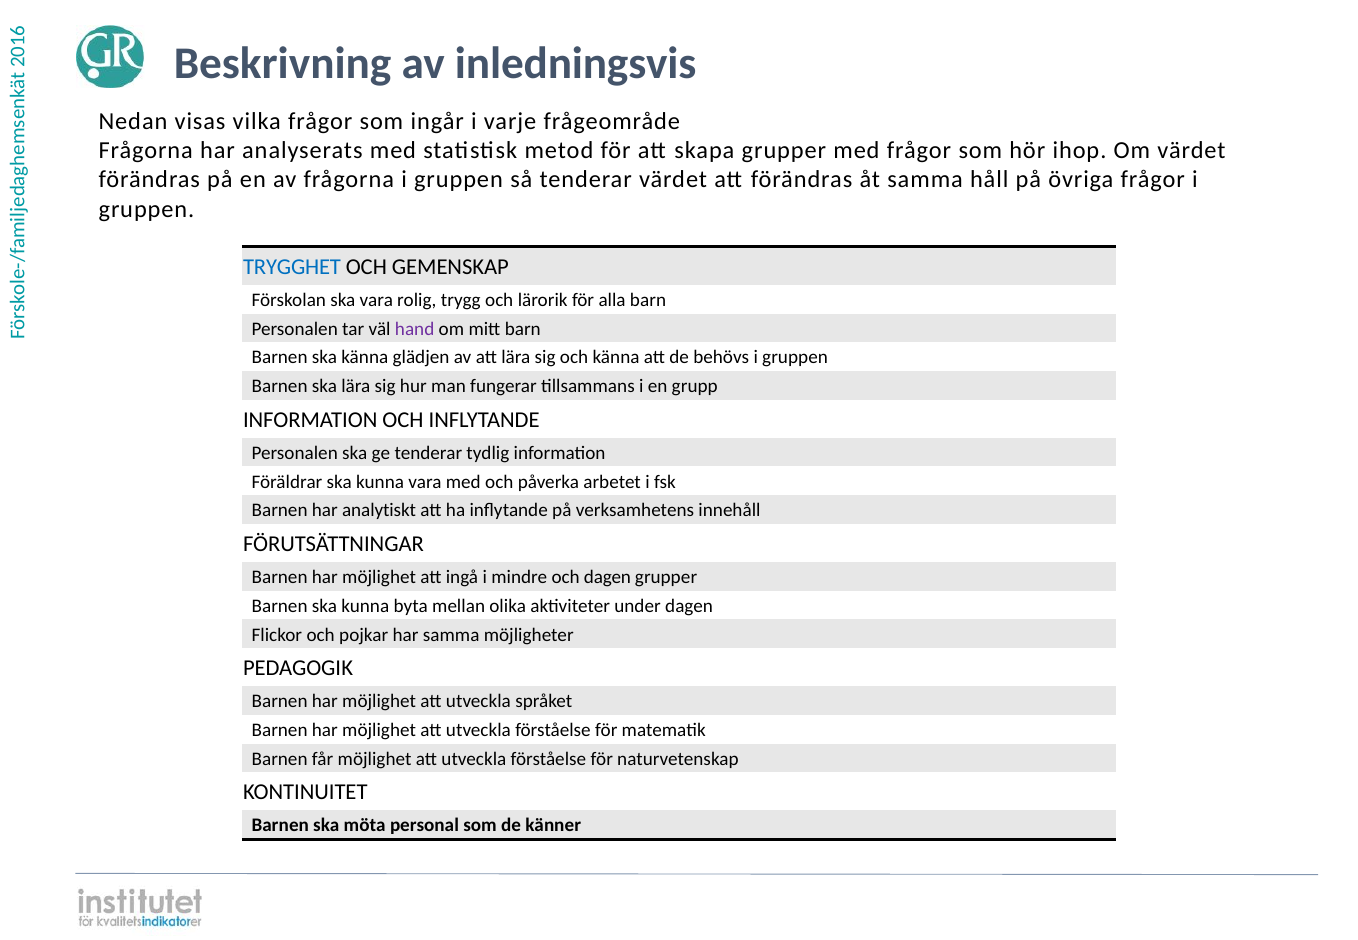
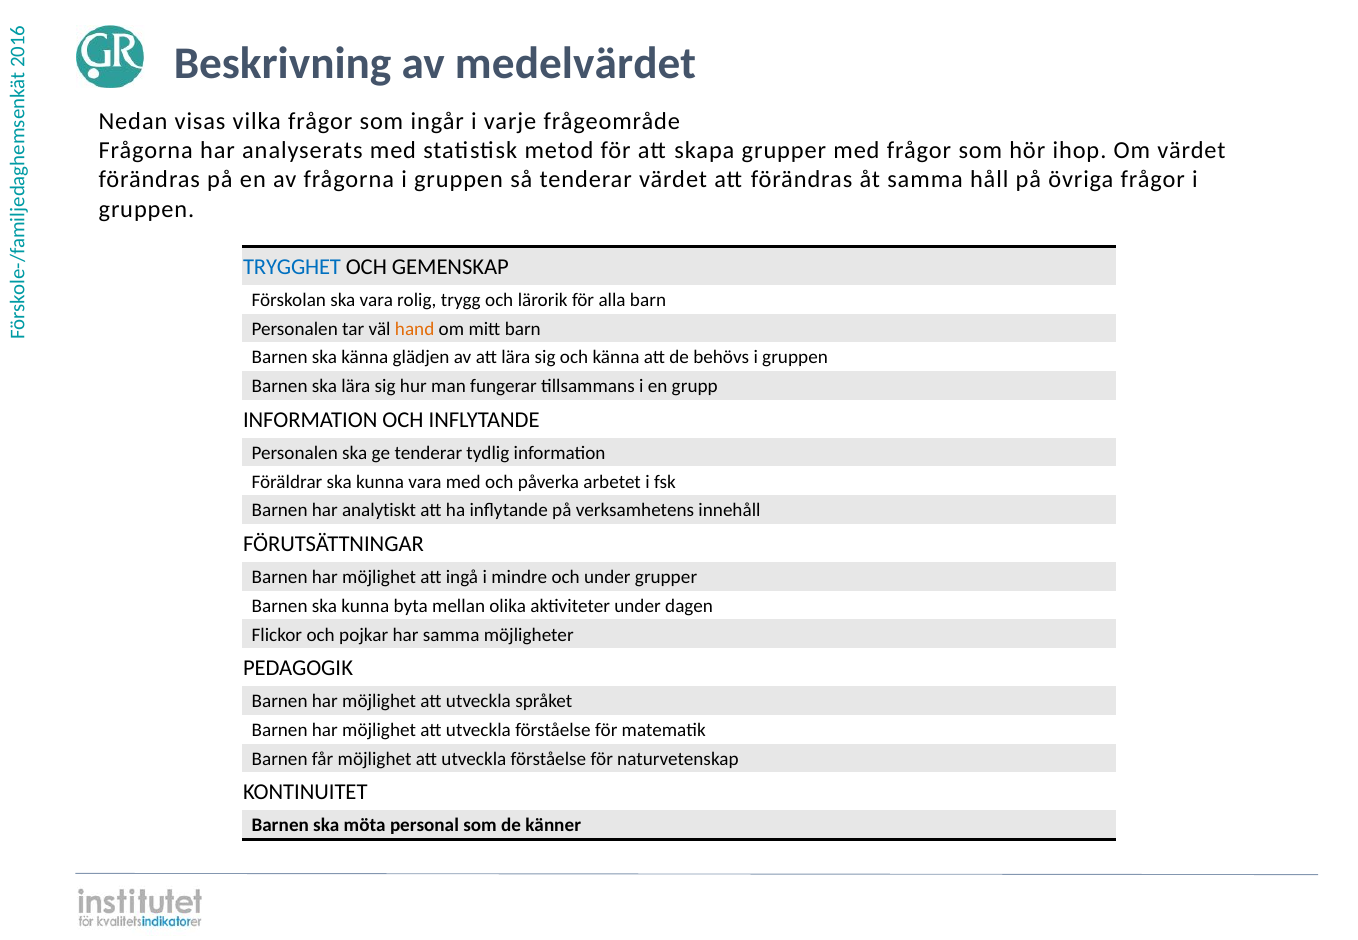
inledningsvis: inledningsvis -> medelvärdet (576, 64)
hand colour: purple -> orange (415, 329)
och dagen: dagen -> under (607, 577)
